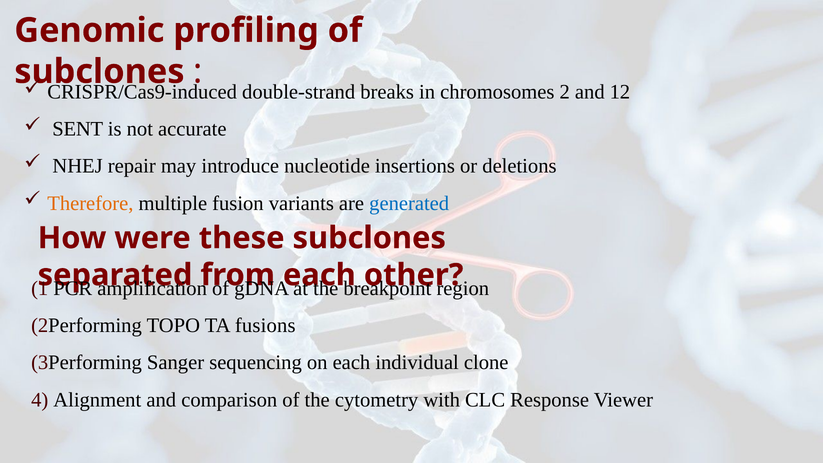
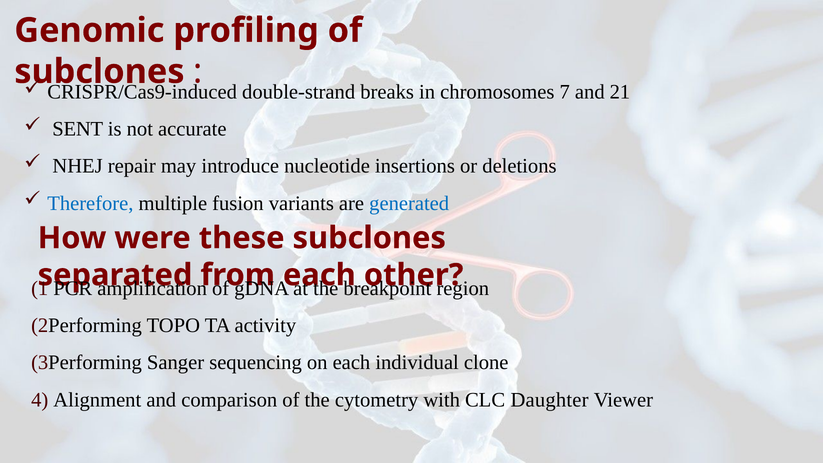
2: 2 -> 7 (565, 92)
12: 12 -> 21 (620, 92)
Therefore colour: orange -> blue (90, 203)
fusions: fusions -> activity (265, 326)
Response: Response -> Daughter (550, 400)
